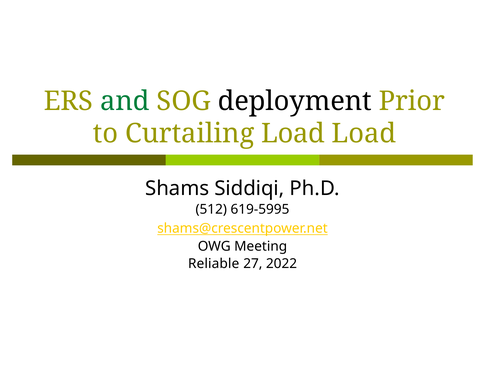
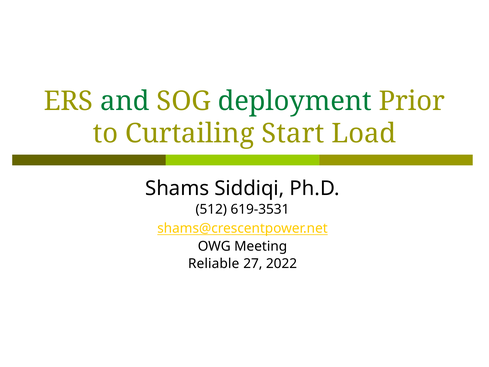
deployment colour: black -> green (295, 101)
Curtailing Load: Load -> Start (293, 134)
619-5995: 619-5995 -> 619-3531 (260, 209)
